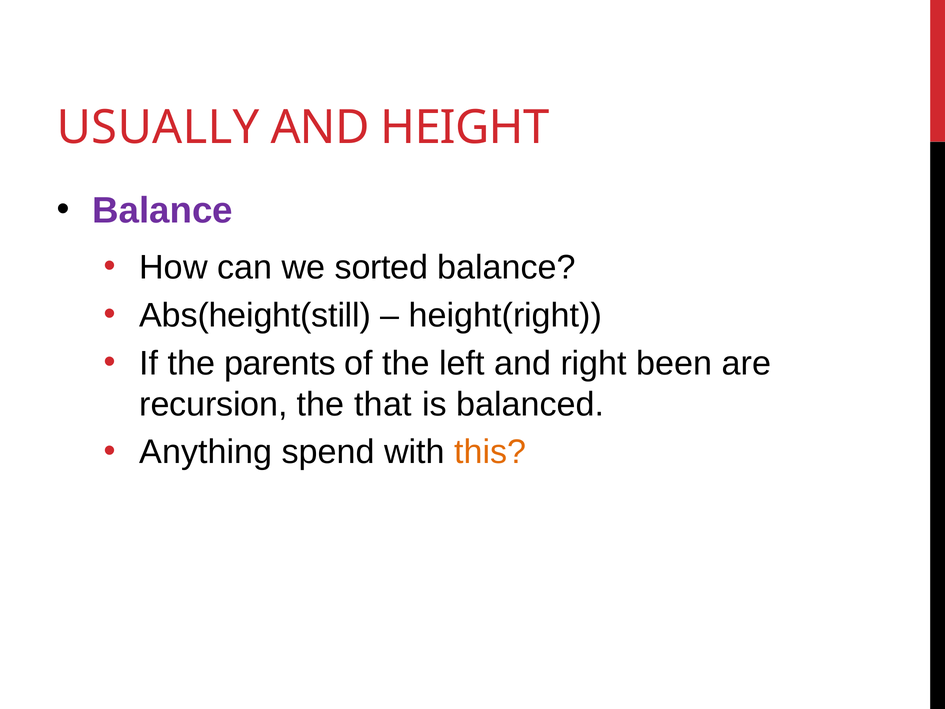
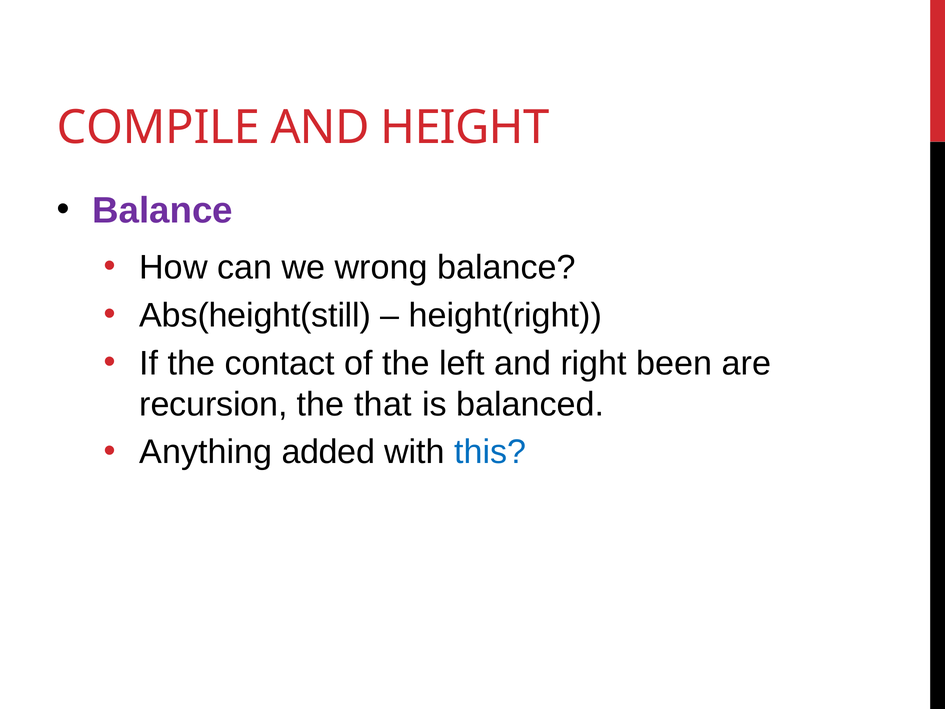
USUALLY: USUALLY -> COMPILE (158, 128)
sorted: sorted -> wrong (381, 267)
parents: parents -> contact (280, 363)
spend: spend -> added (328, 452)
this colour: orange -> blue (490, 452)
